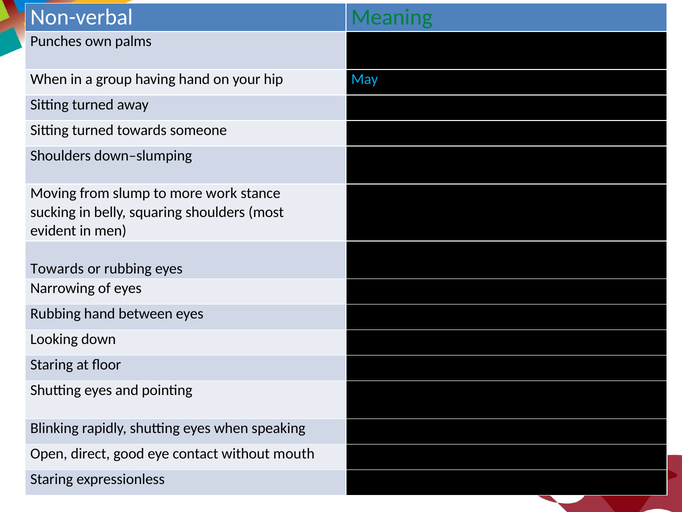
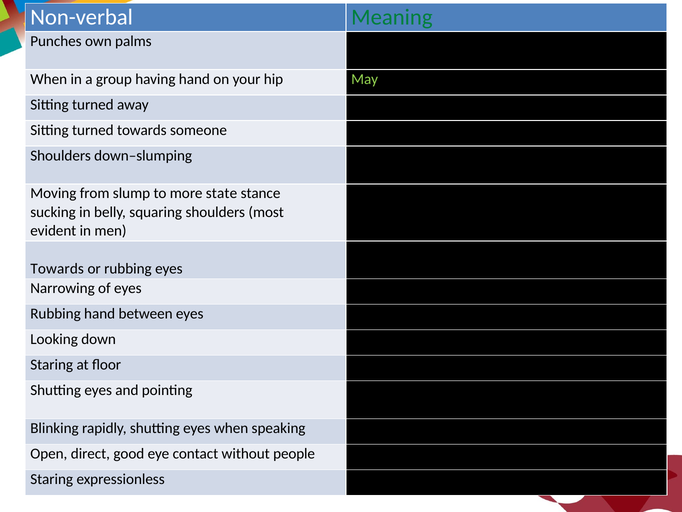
May colour: light blue -> light green (365, 79)
more work: work -> state (222, 193)
without mouth: mouth -> people (294, 453)
